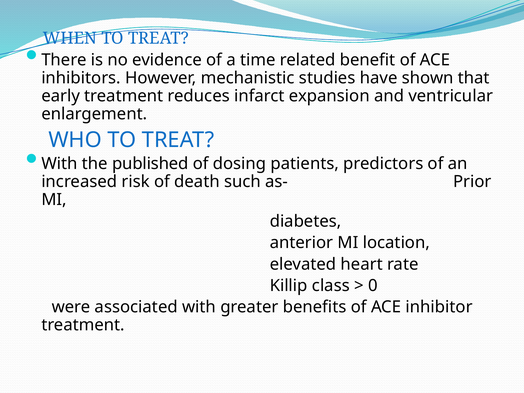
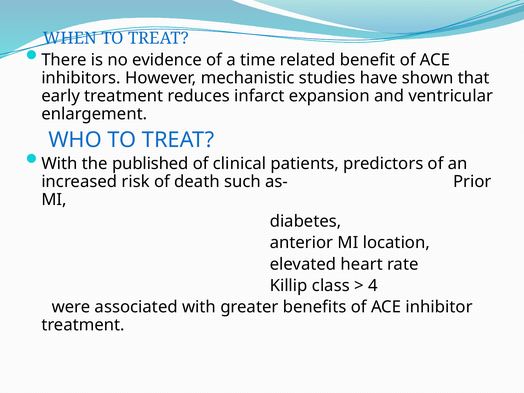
dosing: dosing -> clinical (240, 164)
0: 0 -> 4 (373, 286)
